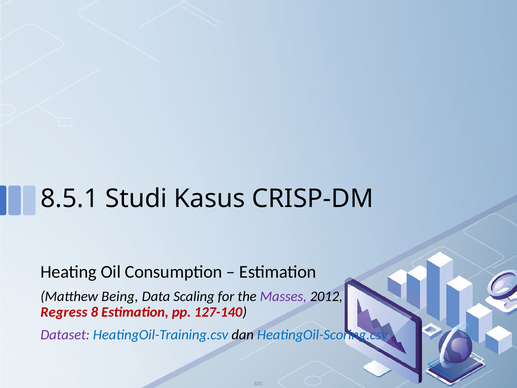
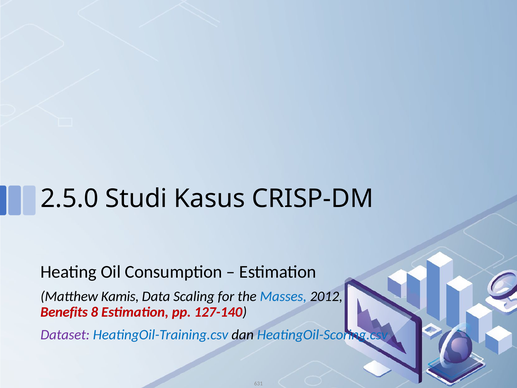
8.5.1: 8.5.1 -> 2.5.0 (70, 199)
Being: Being -> Kamis (120, 296)
Masses colour: purple -> blue (283, 296)
Regress: Regress -> Benefits (64, 312)
